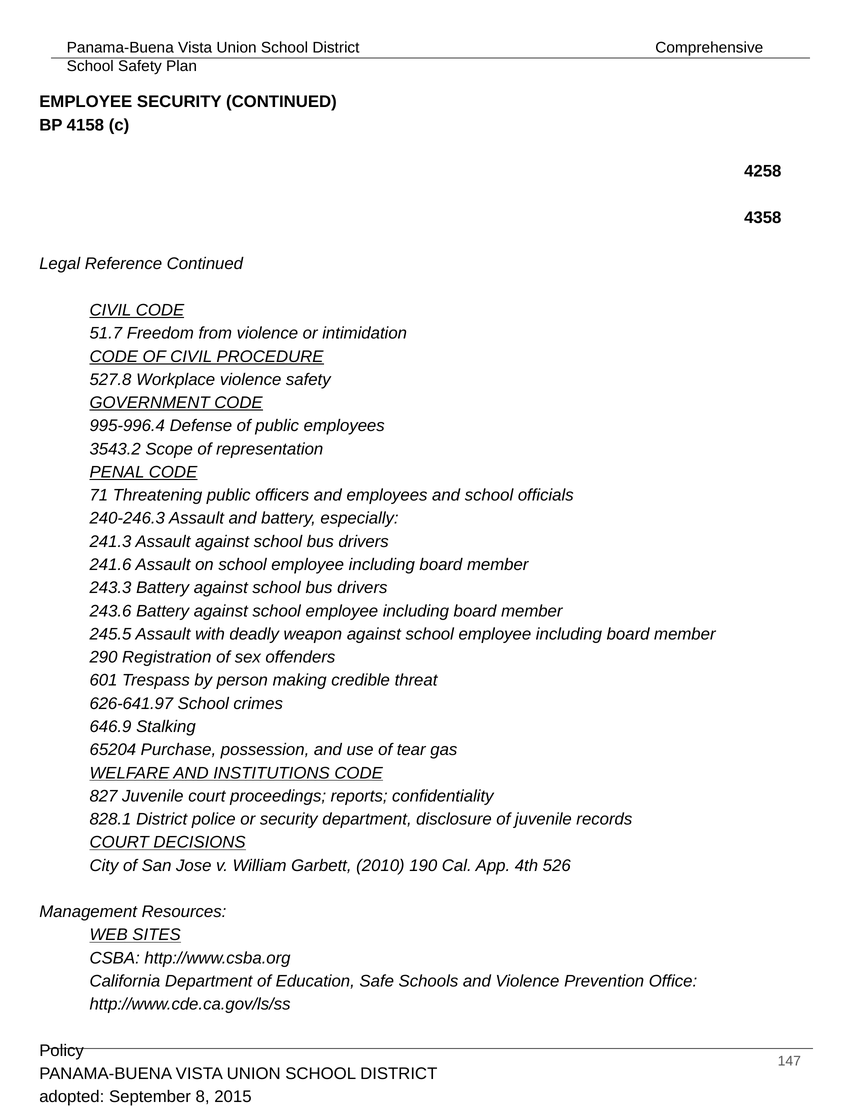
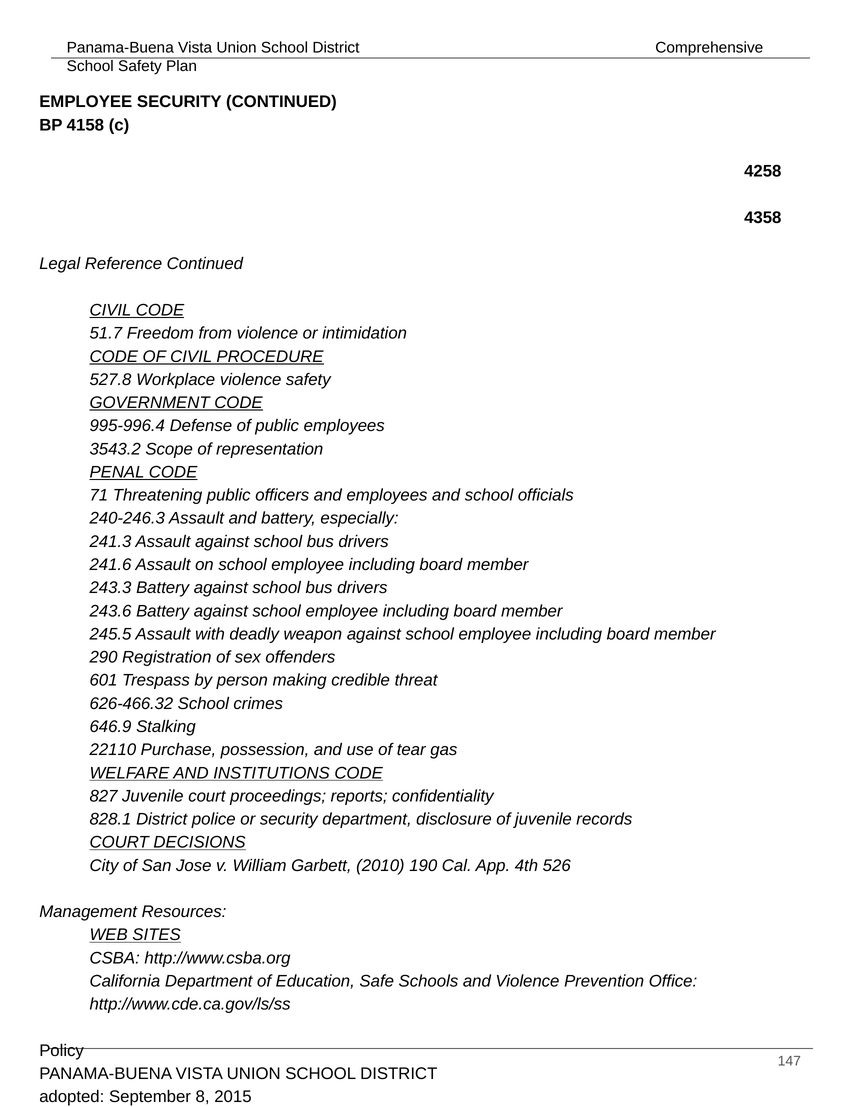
626-641.97: 626-641.97 -> 626-466.32 (131, 704)
65204: 65204 -> 22110 (113, 750)
